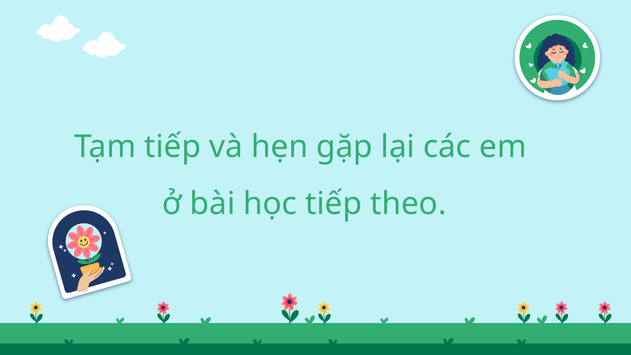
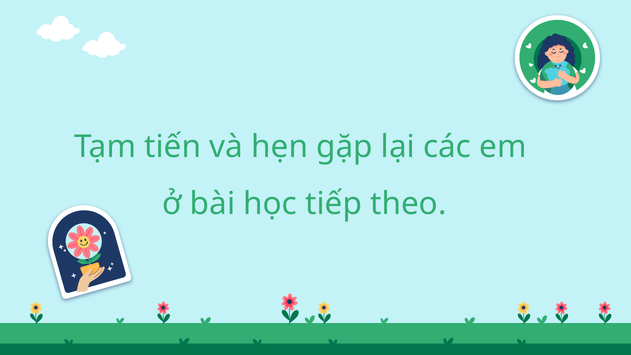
Tạm tiếp: tiếp -> tiến (173, 147)
